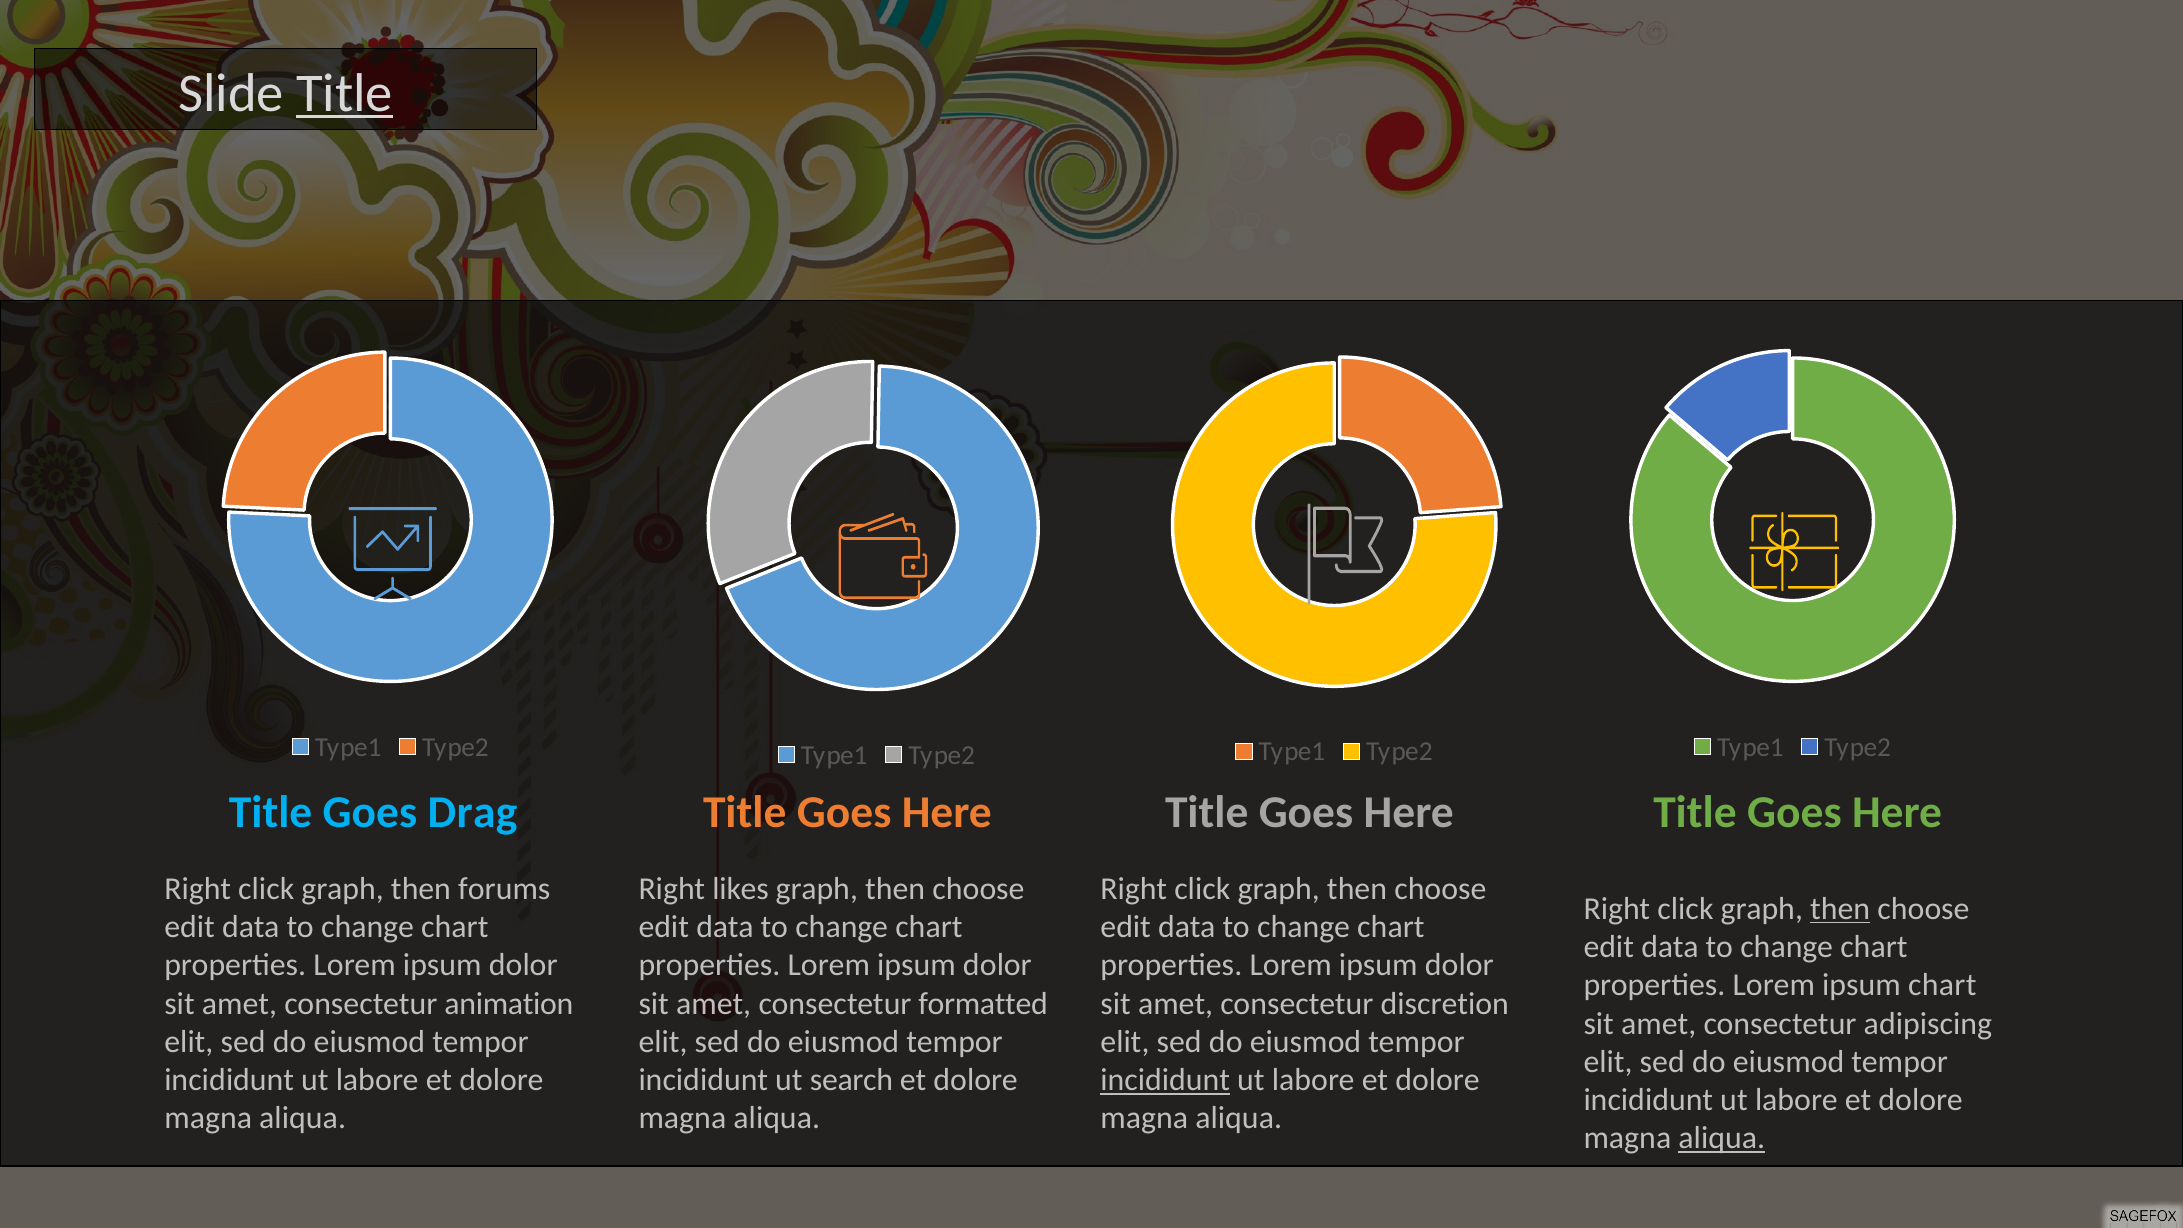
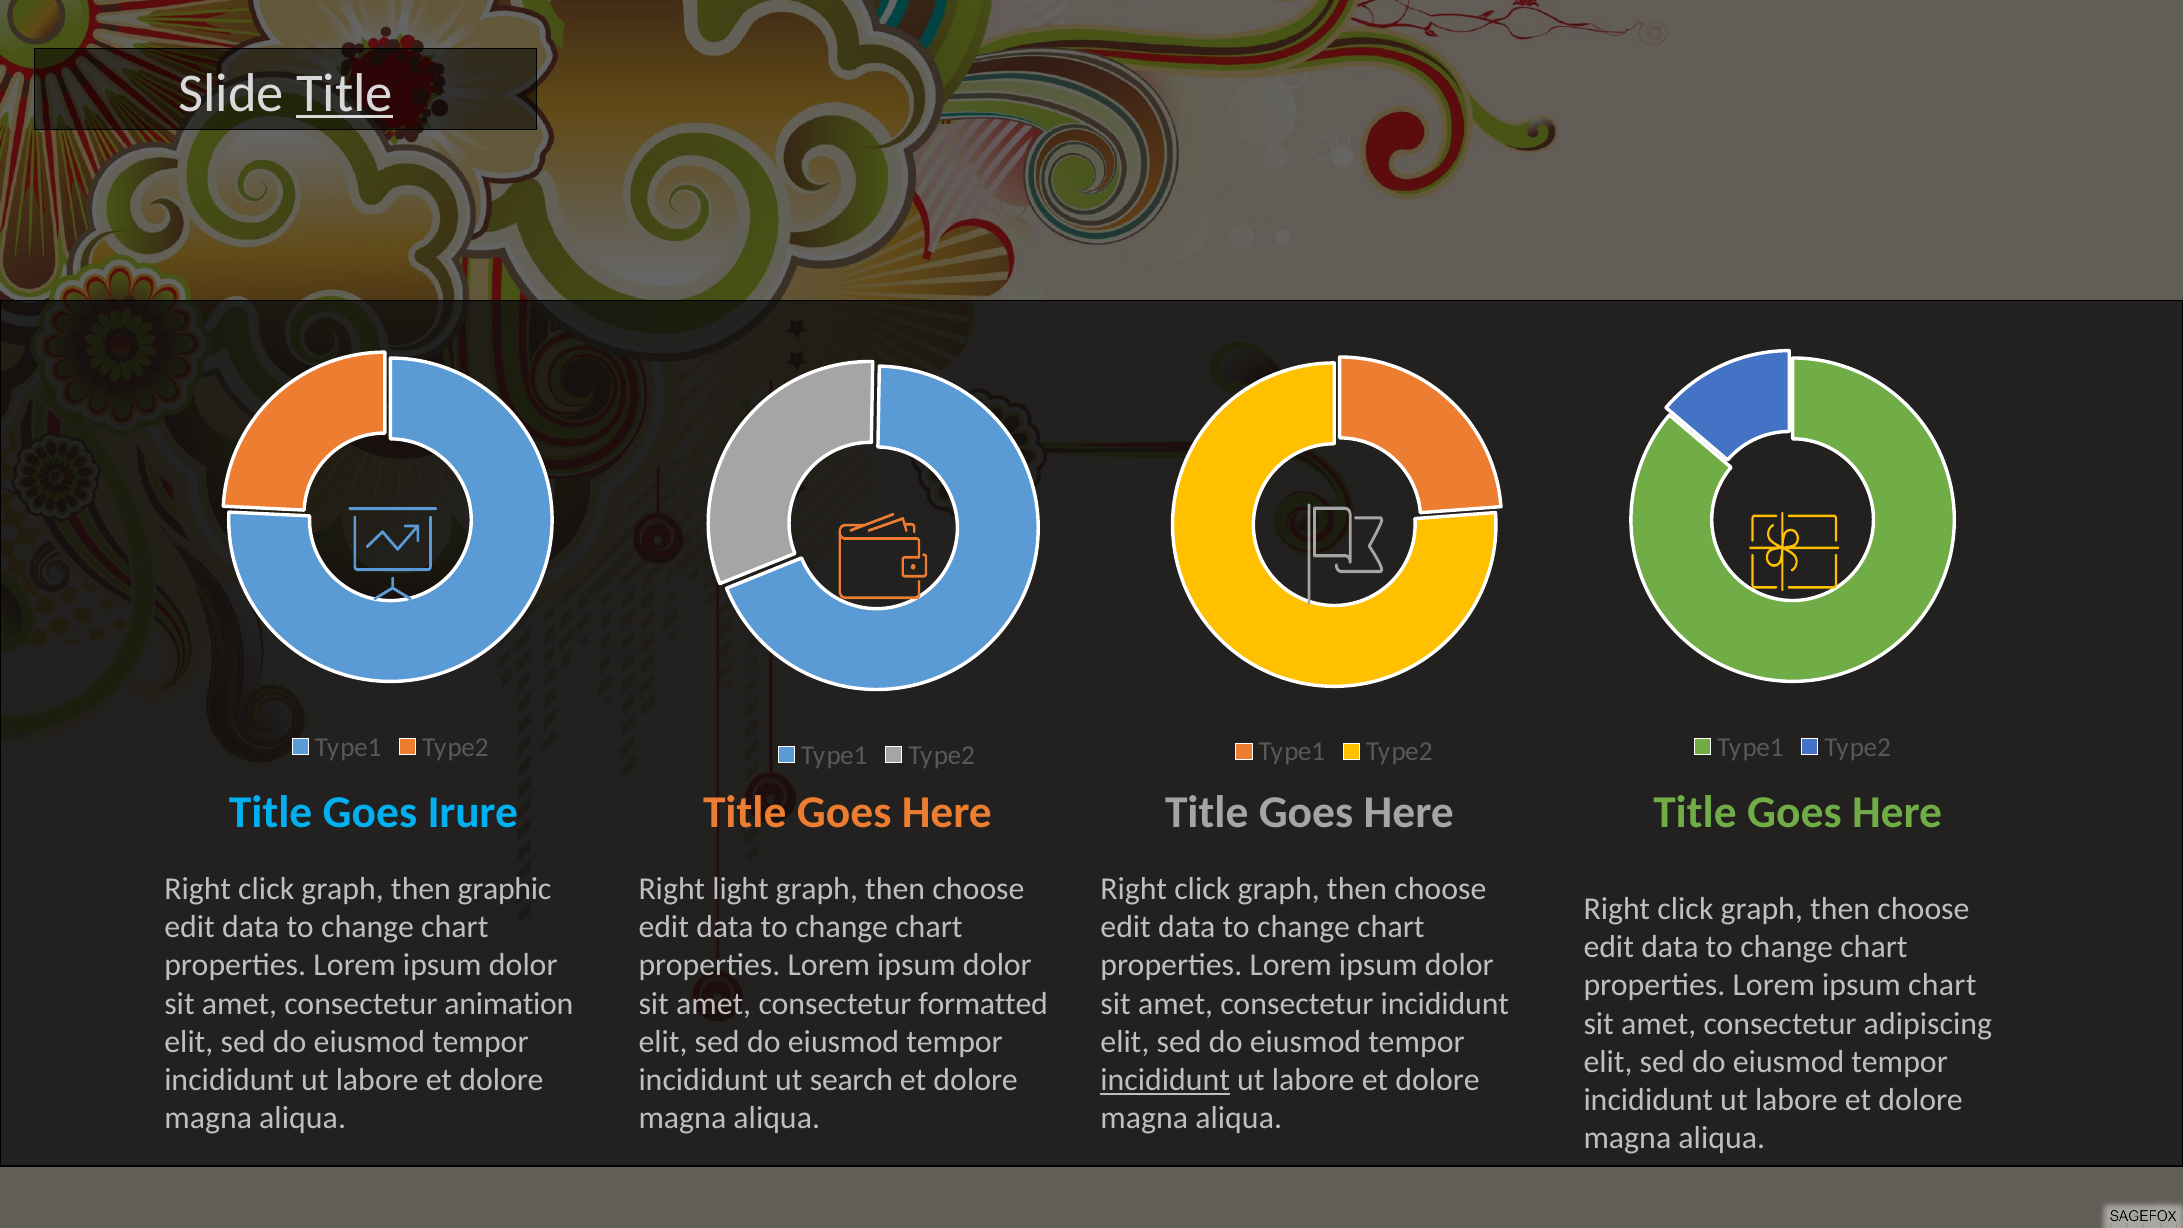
Drag: Drag -> Irure (473, 812)
forums: forums -> graphic (504, 889)
likes: likes -> light (741, 889)
then underline: present -> none (1840, 909)
consectetur discretion: discretion -> incididunt (1445, 1003)
aliqua underline: present -> none (1722, 1138)
